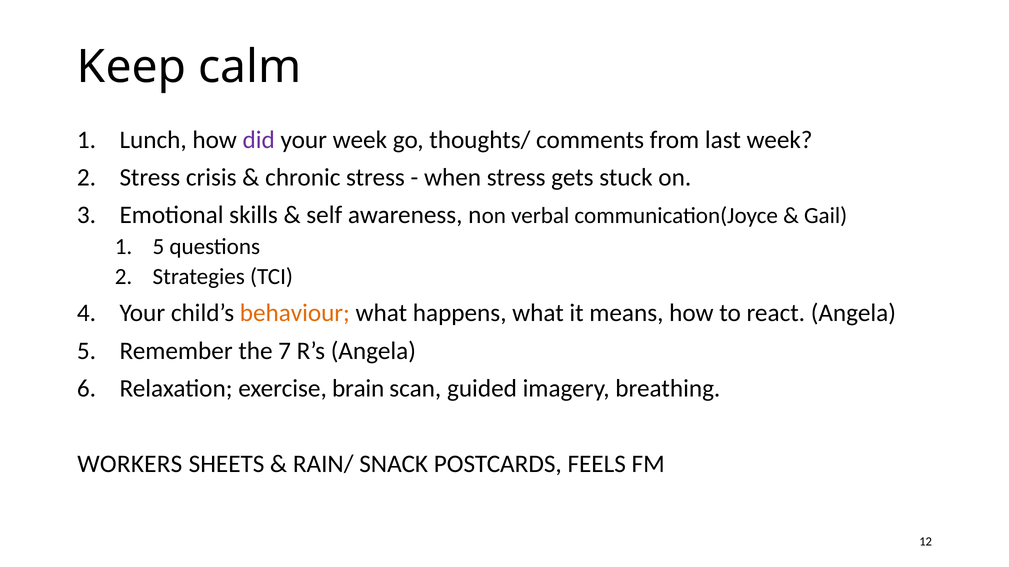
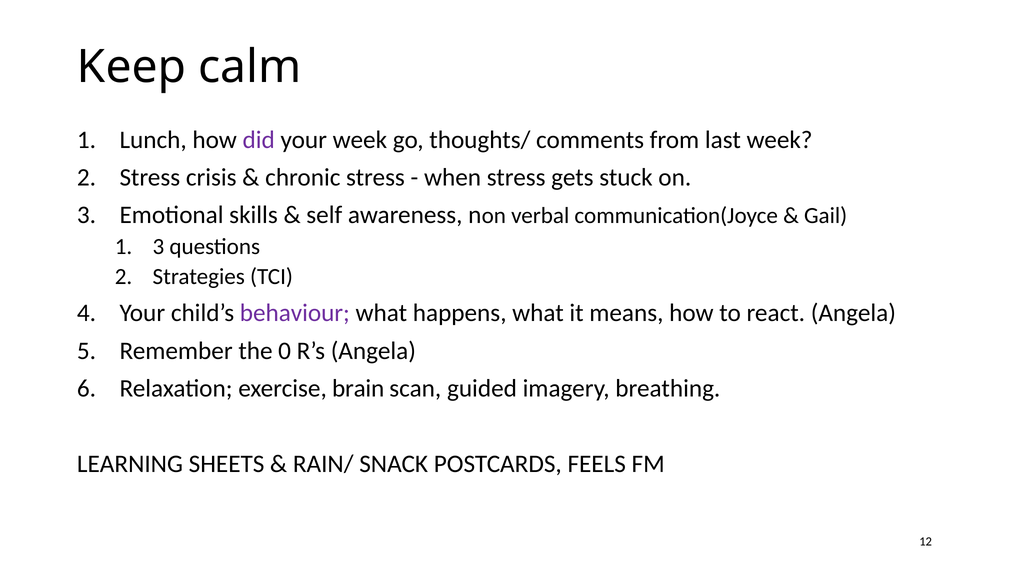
5: 5 -> 3 (158, 247)
behaviour colour: orange -> purple (295, 313)
7: 7 -> 0 (285, 351)
WORKERS: WORKERS -> LEARNING (130, 464)
